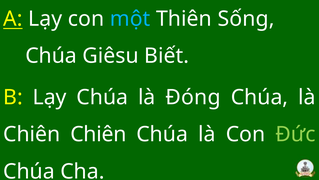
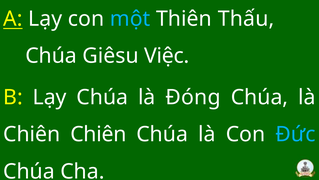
Sống: Sống -> Thấu (246, 19)
Biết: Biết -> Việc (167, 56)
Đức colour: light green -> light blue (295, 134)
